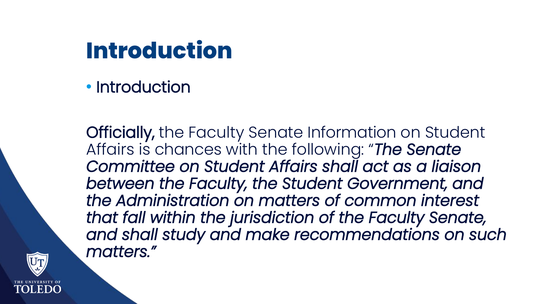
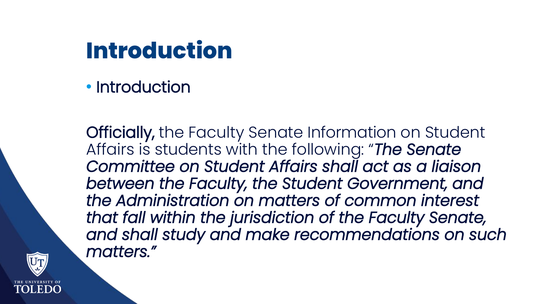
chances: chances -> students (188, 149)
